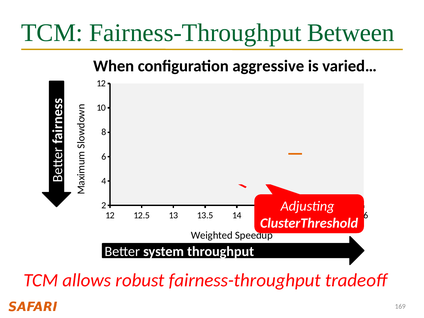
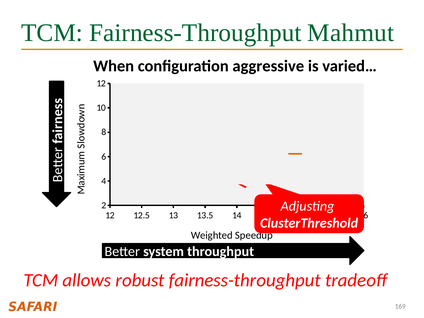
Between: Between -> Mahmut (351, 33)
